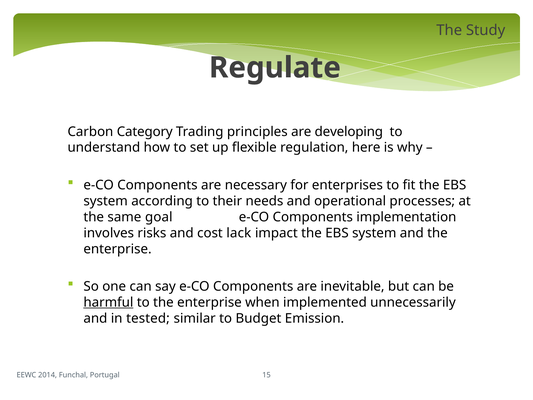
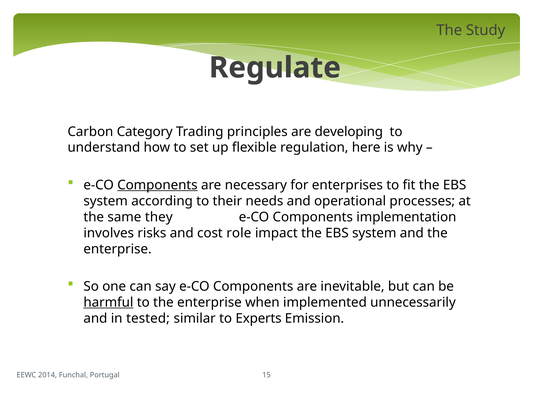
Components underline: none -> present (157, 185)
goal: goal -> they (159, 217)
lack: lack -> role (239, 233)
Budget: Budget -> Experts (259, 318)
